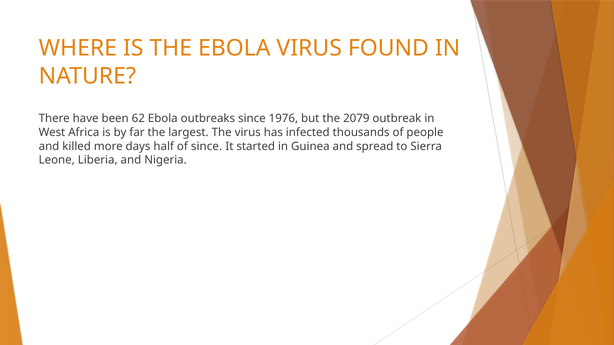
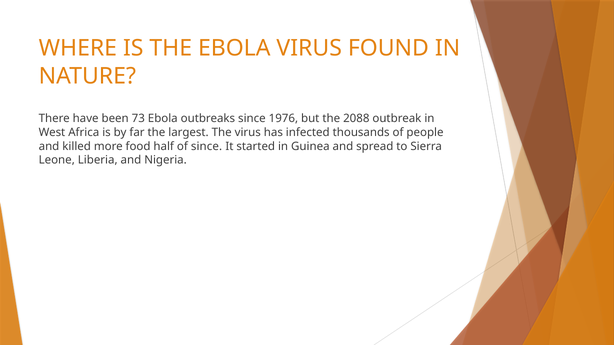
62: 62 -> 73 (138, 119)
2079: 2079 -> 2088 (356, 119)
days: days -> food (138, 146)
